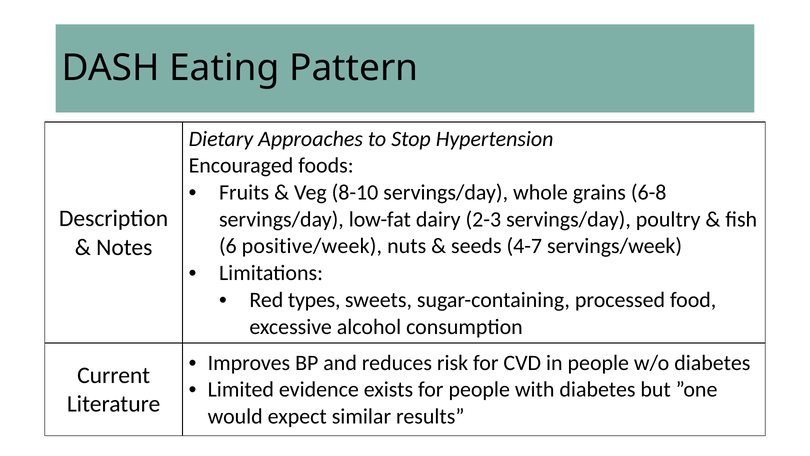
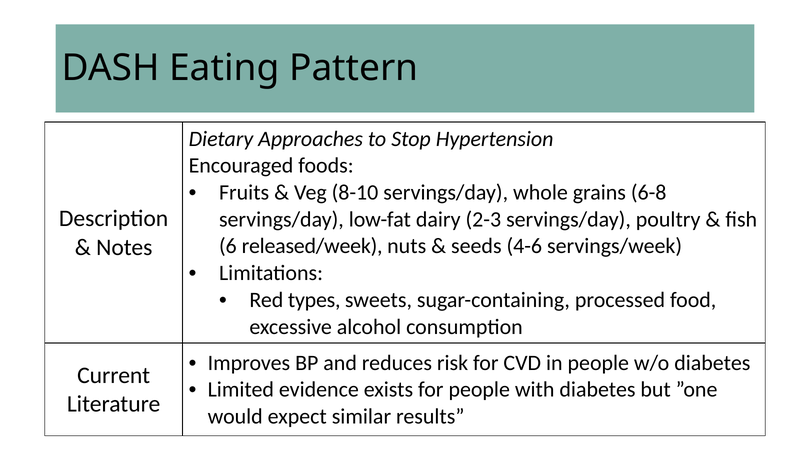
positive/week: positive/week -> released/week (312, 246)
4-7: 4-7 -> 4-6 (524, 246)
